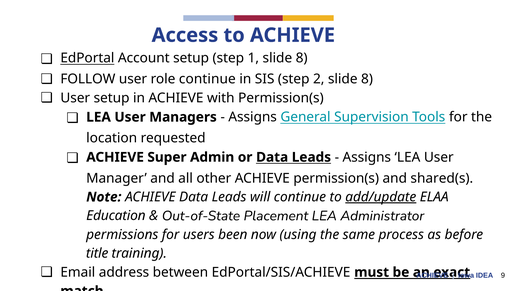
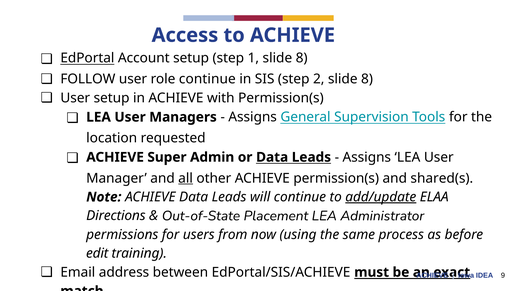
all underline: none -> present (186, 178)
Education: Education -> Directions (116, 216)
been: been -> from (233, 235)
title: title -> edit (97, 253)
